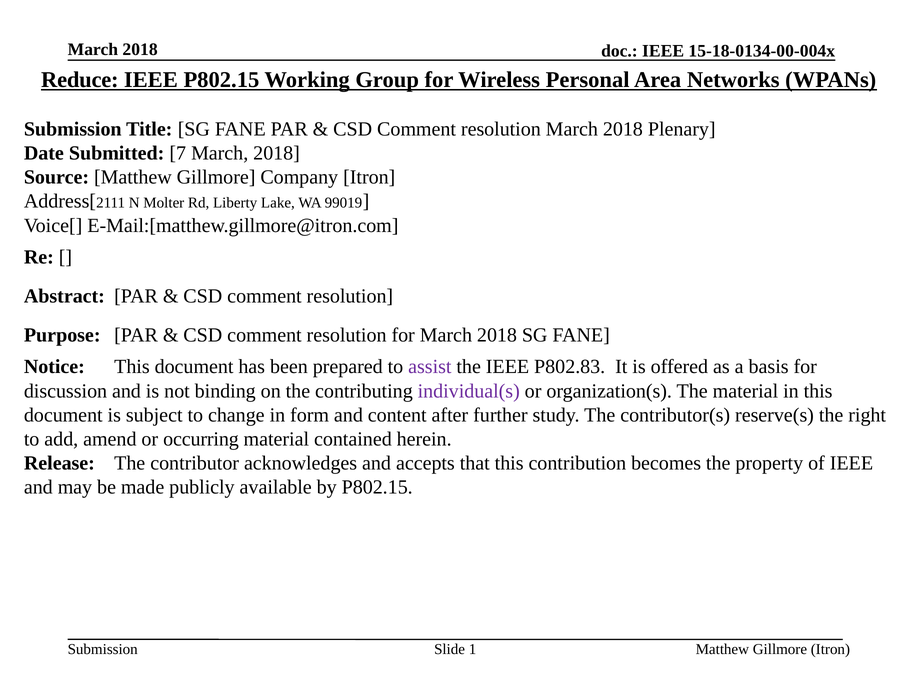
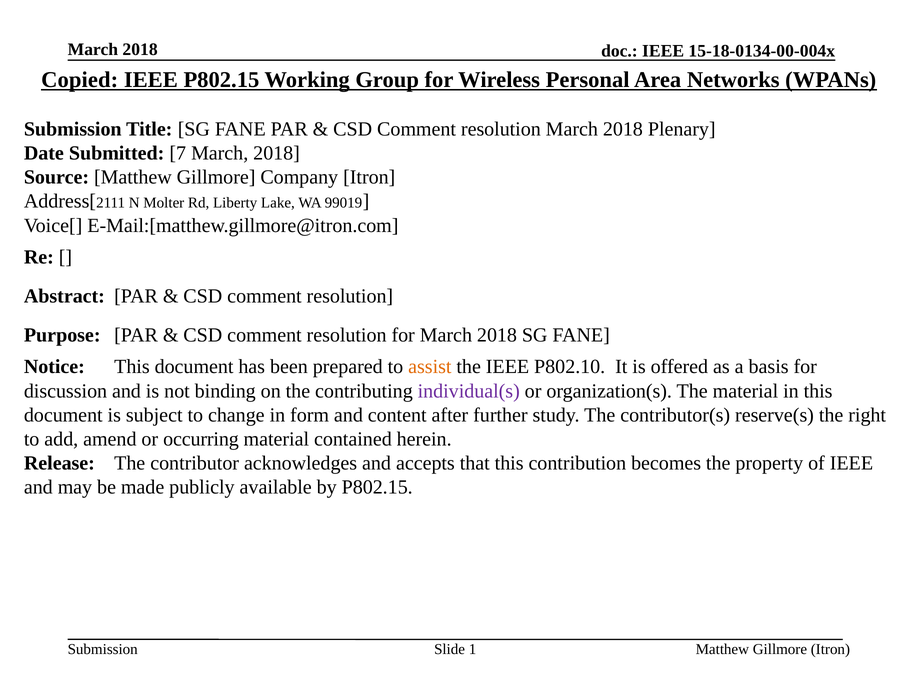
Reduce: Reduce -> Copied (80, 80)
assist colour: purple -> orange (430, 367)
P802.83: P802.83 -> P802.10 (570, 367)
